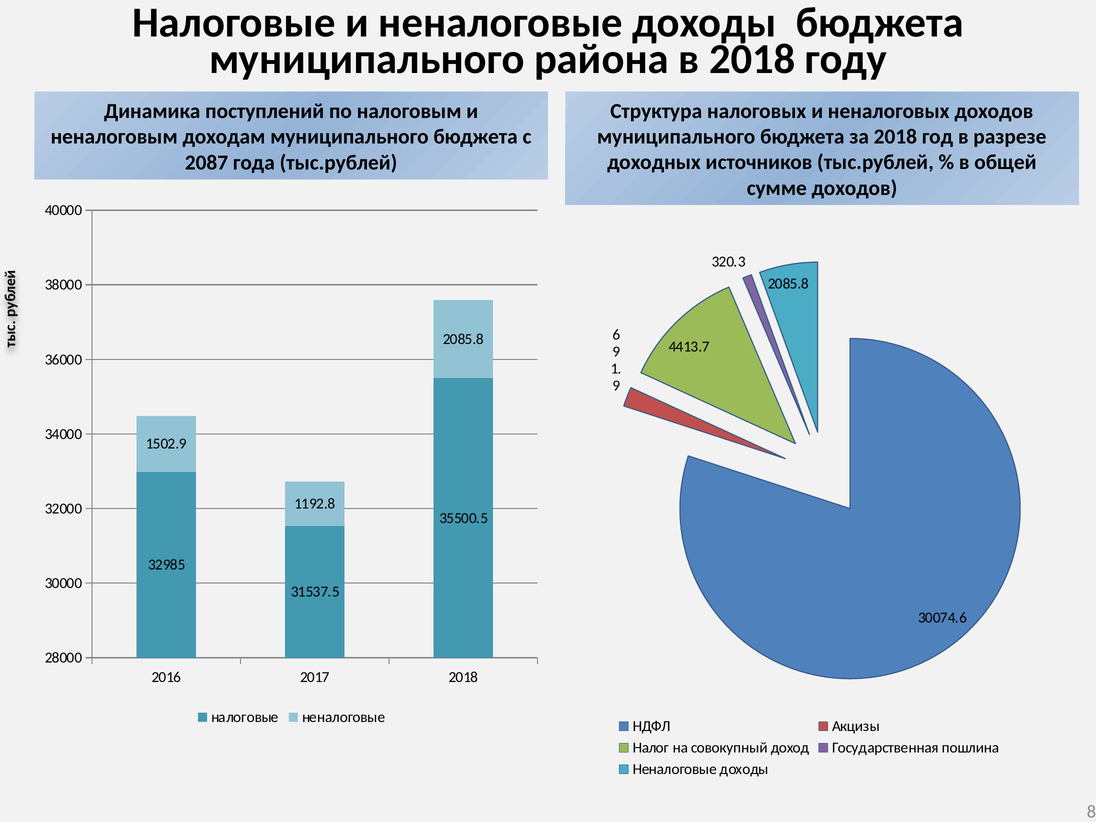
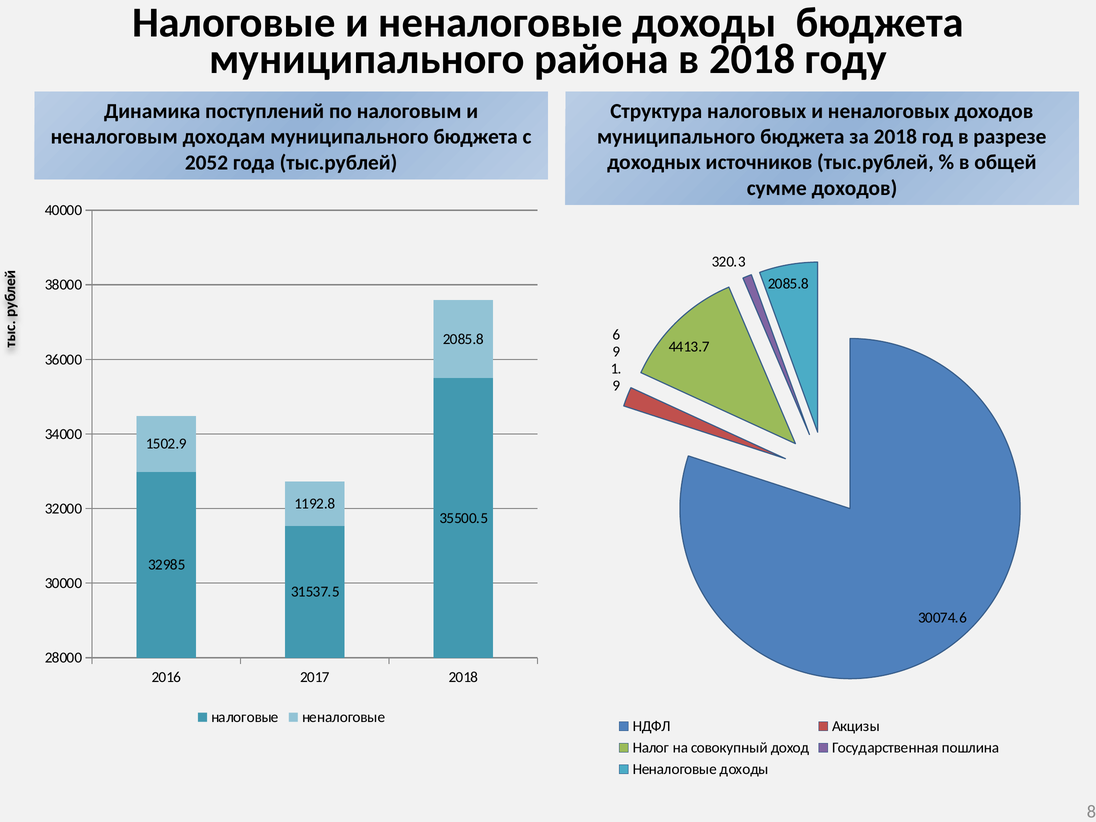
2087: 2087 -> 2052 (206, 163)
